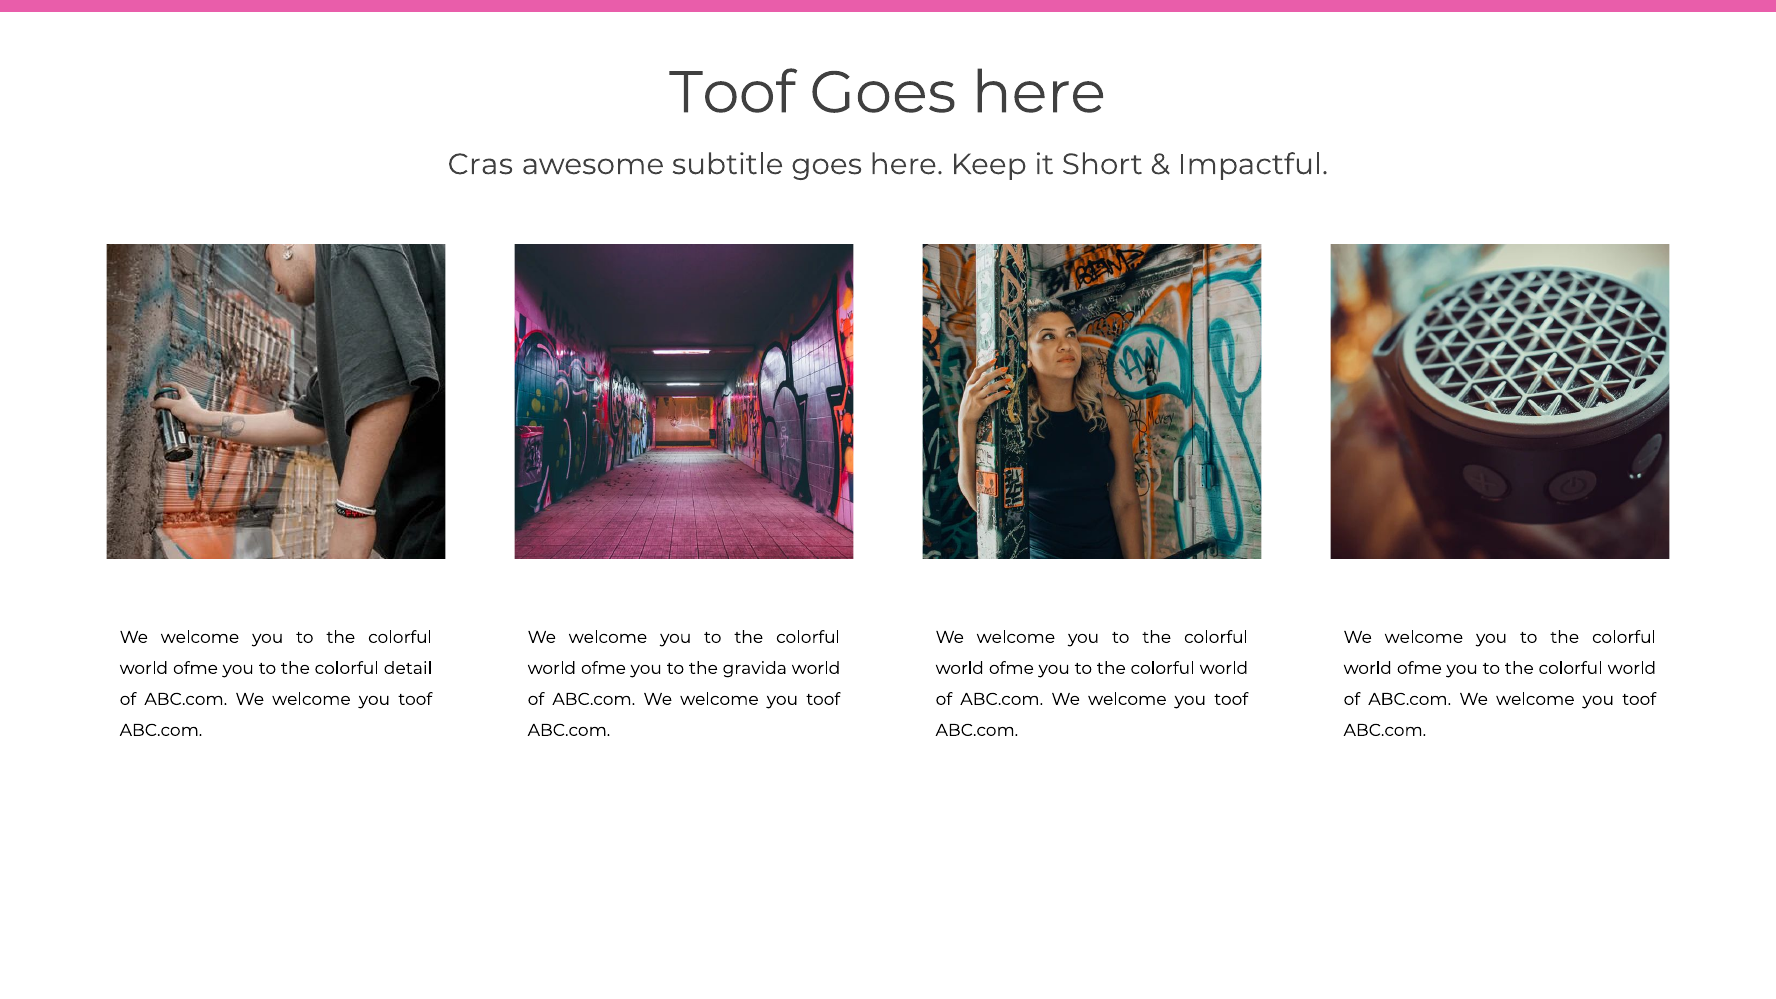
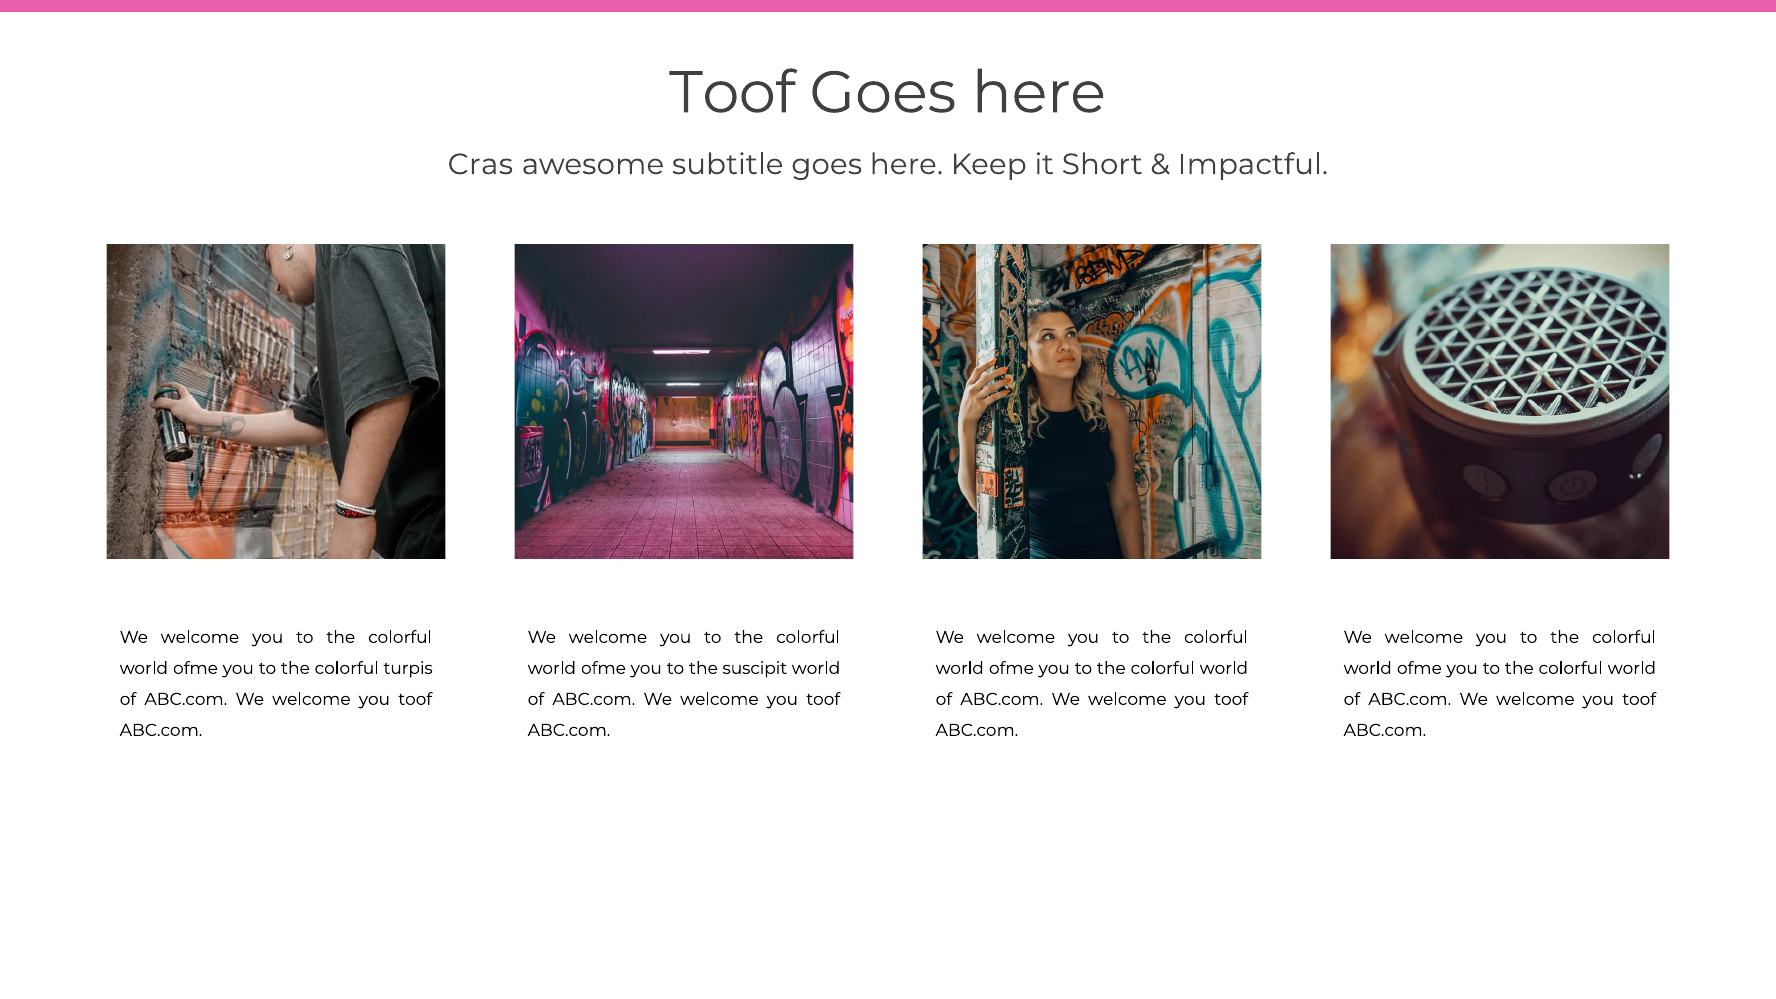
detail: detail -> turpis (408, 668)
gravida: gravida -> suscipit (755, 668)
